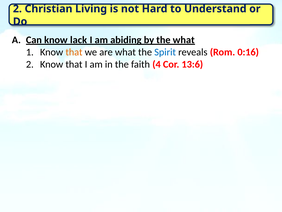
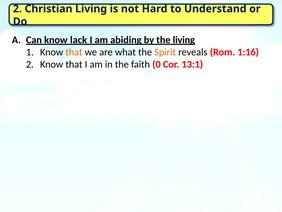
the what: what -> living (184, 40)
Spirit colour: blue -> orange (165, 52)
0:16: 0:16 -> 1:16 (248, 52)
4: 4 -> 0 (157, 64)
13:6: 13:6 -> 13:1 (192, 64)
